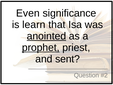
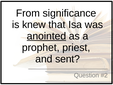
Even: Even -> From (28, 13)
learn: learn -> knew (34, 25)
prophet underline: present -> none (41, 47)
